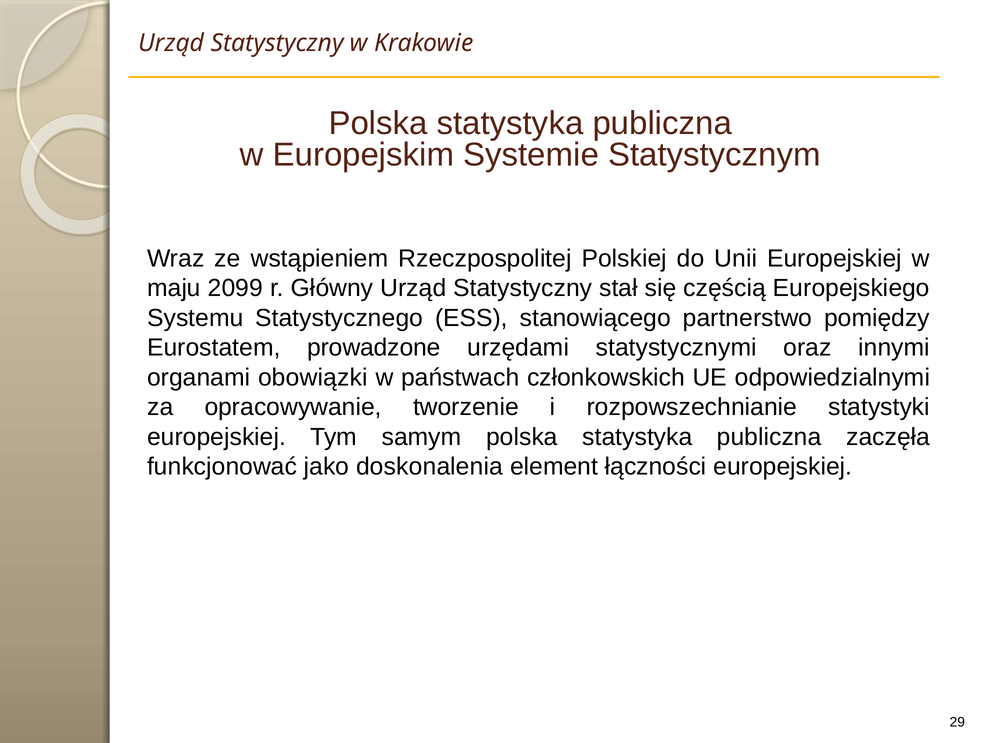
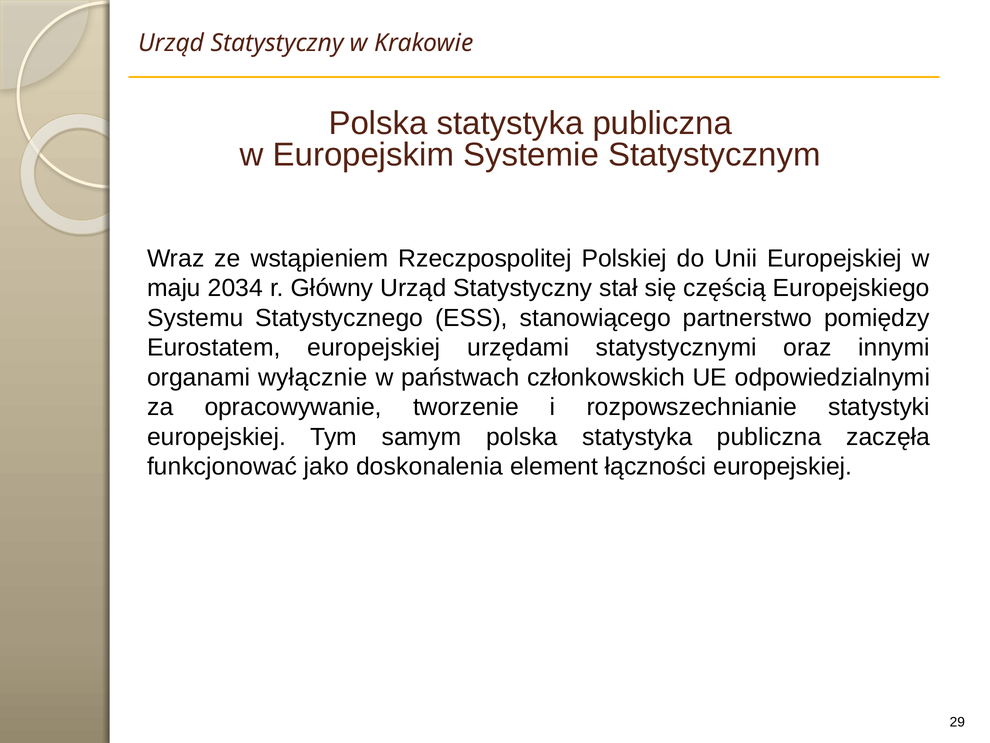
2099: 2099 -> 2034 (235, 288)
Eurostatem prowadzone: prowadzone -> europejskiej (374, 347)
obowiązki: obowiązki -> wyłącznie (313, 377)
